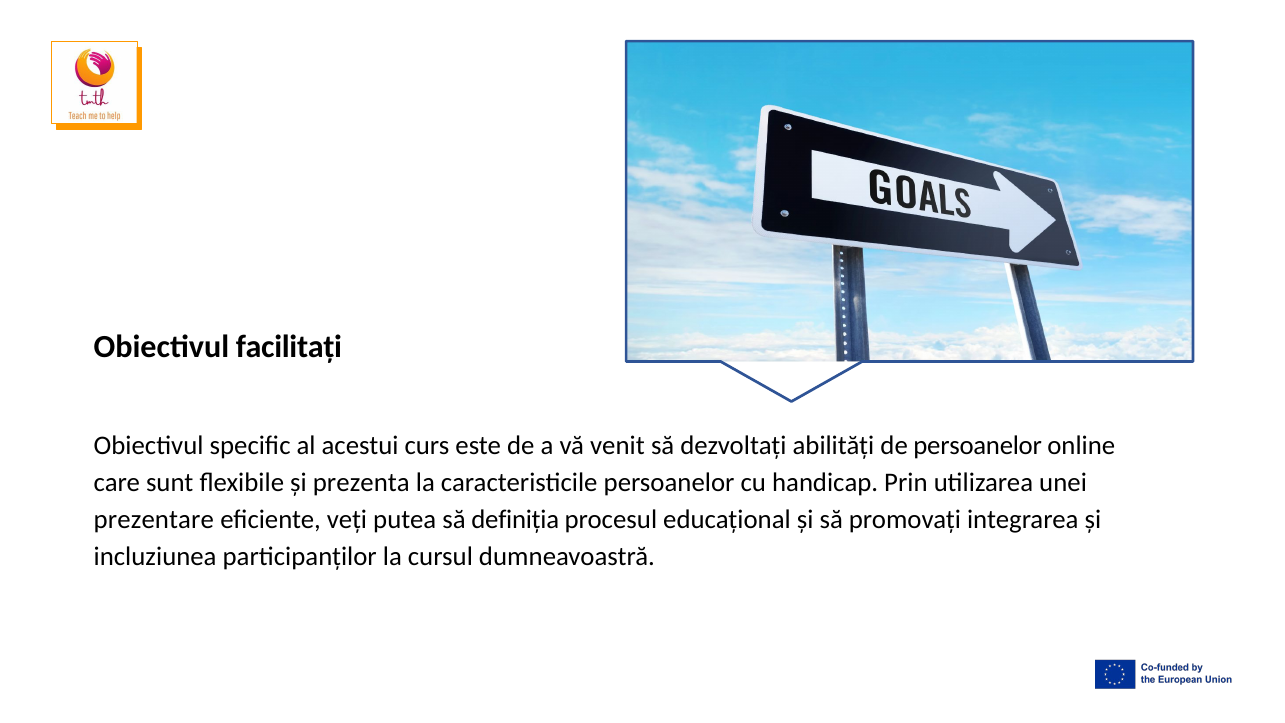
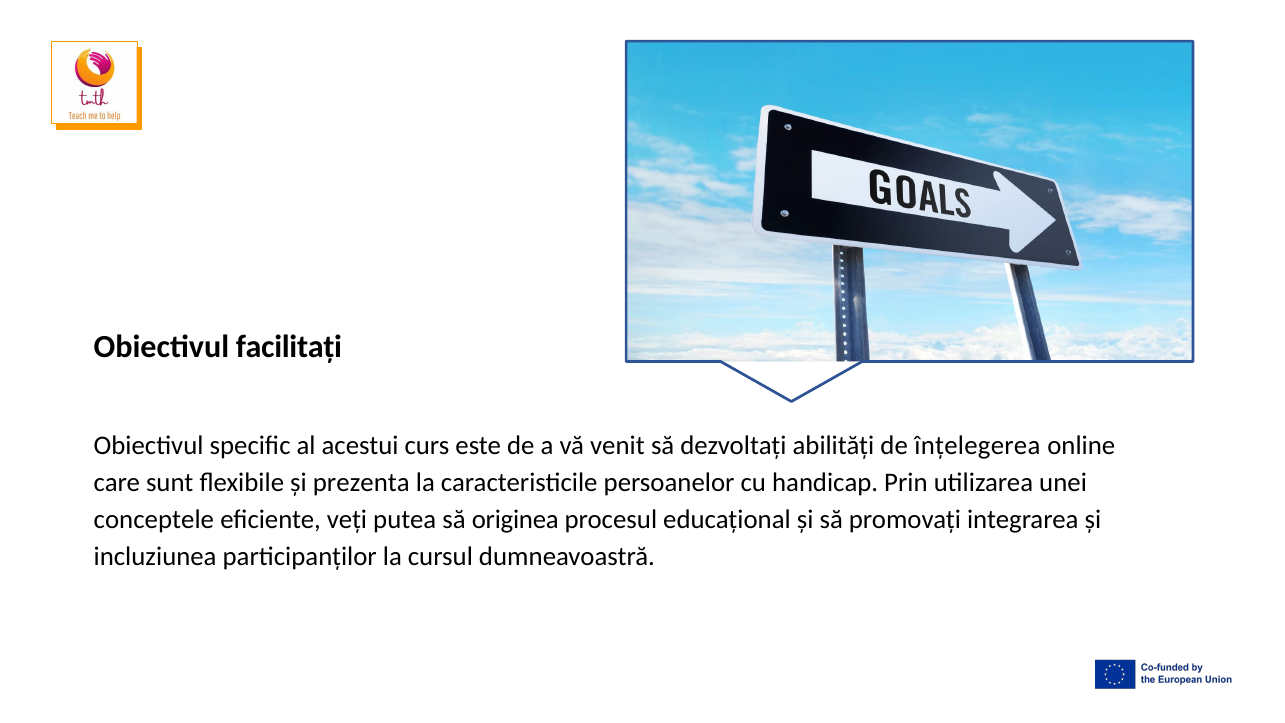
de persoanelor: persoanelor -> înțelegerea (977, 445)
prezentare: prezentare -> conceptele (154, 519)
definiția: definiția -> originea (515, 519)
